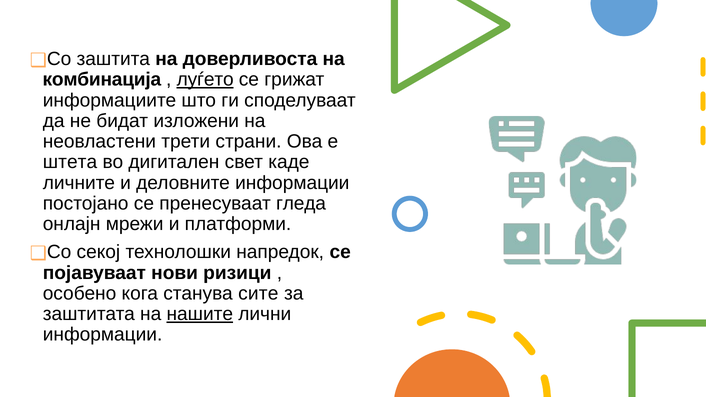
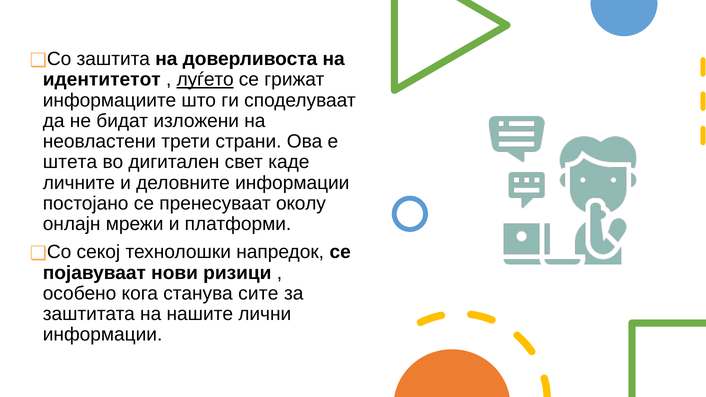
комбинација: комбинација -> идентитетот (102, 80)
гледа: гледа -> околу (301, 204)
нашите underline: present -> none (200, 314)
